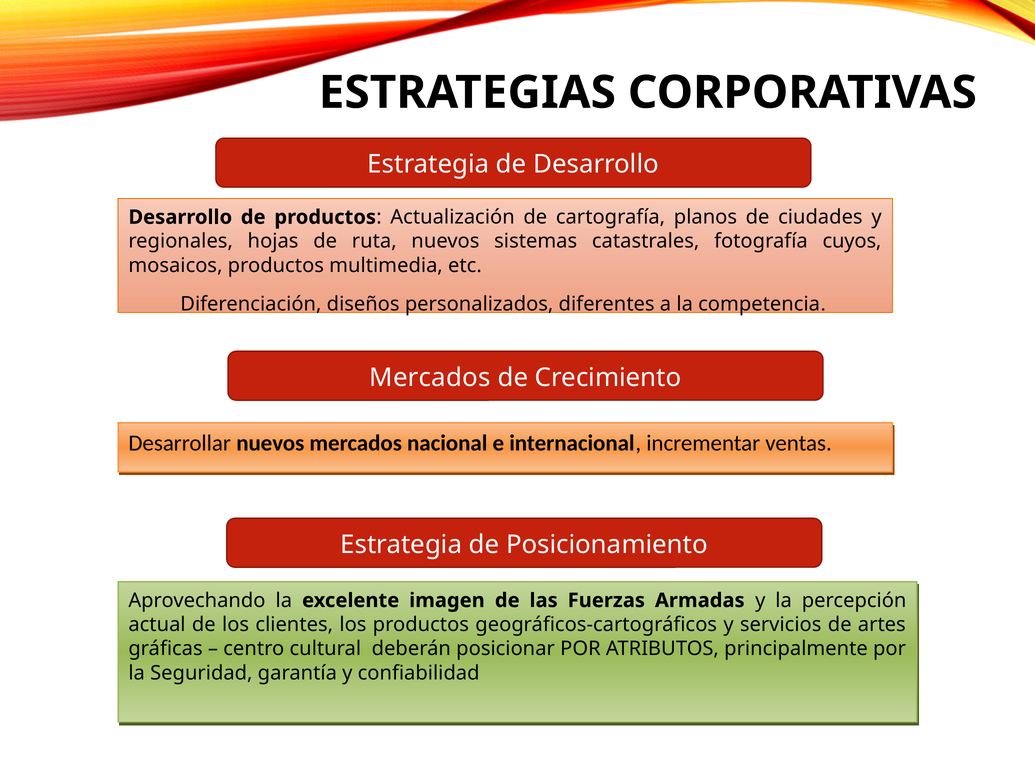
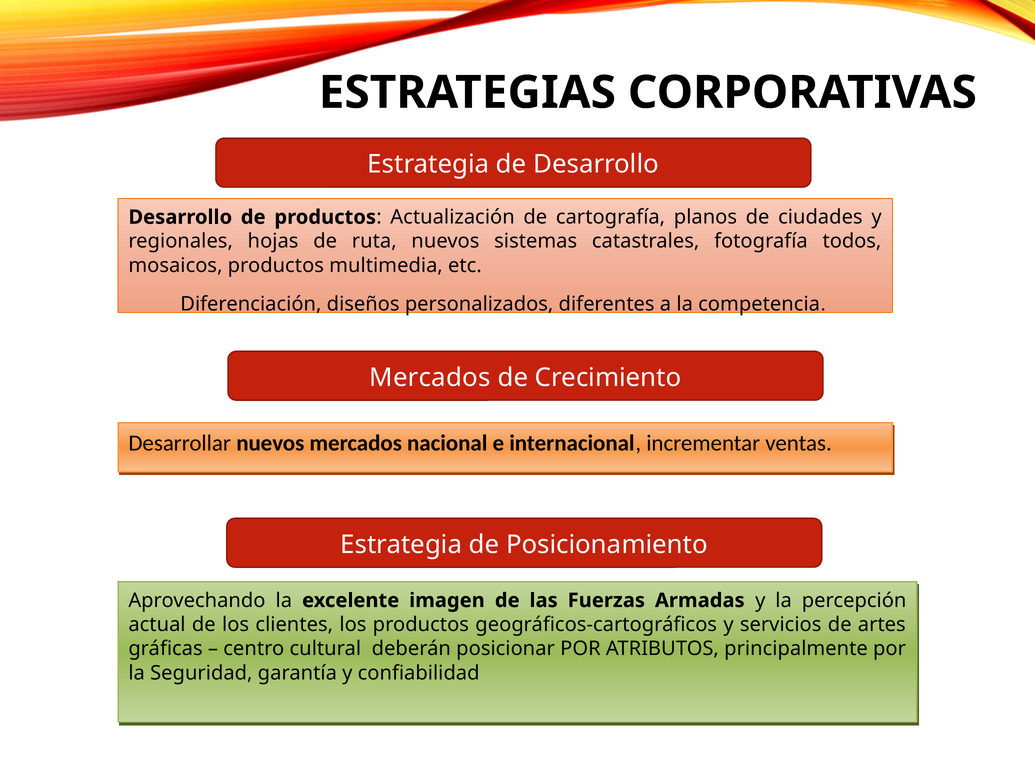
cuyos: cuyos -> todos (852, 241)
